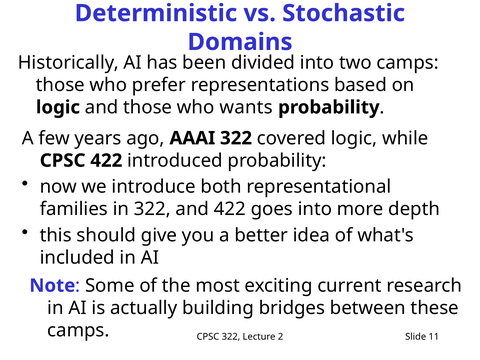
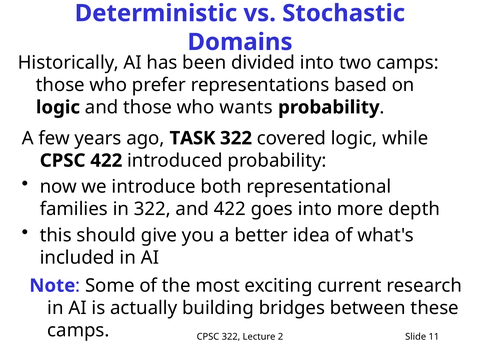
AAAI: AAAI -> TASK (192, 138)
